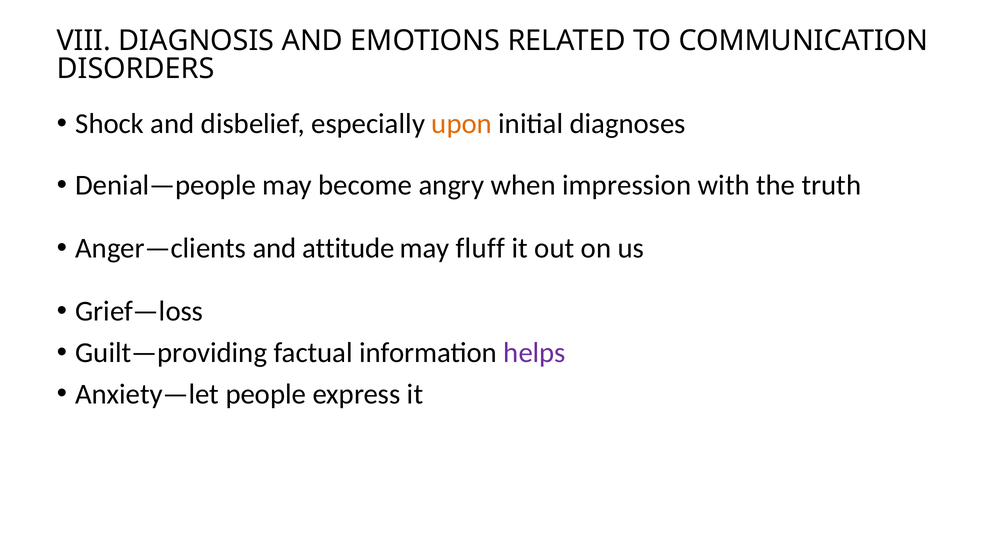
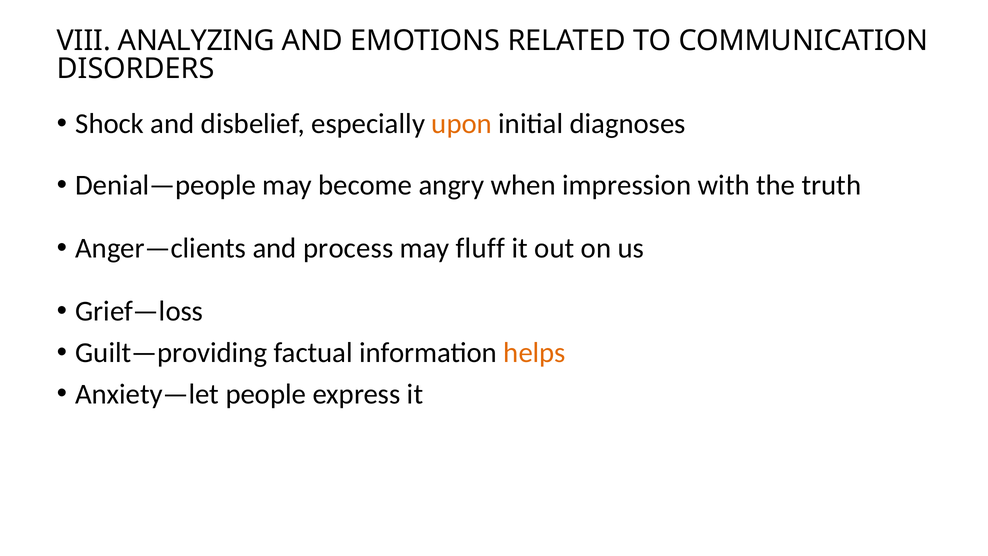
DIAGNOSIS: DIAGNOSIS -> ANALYZING (196, 41)
attitude: attitude -> process (348, 248)
helps colour: purple -> orange (535, 352)
